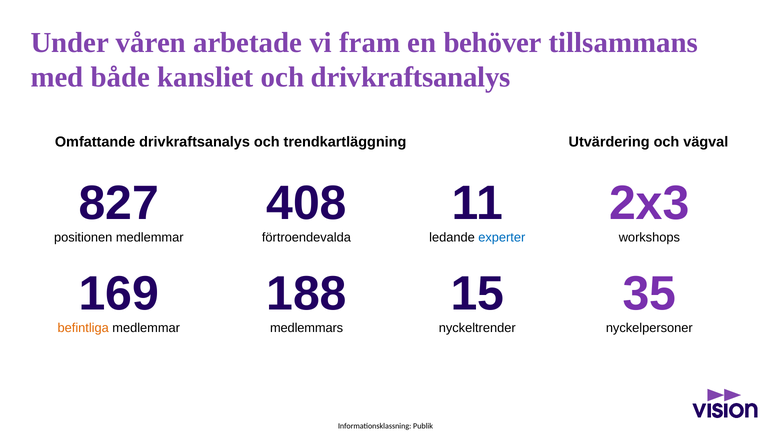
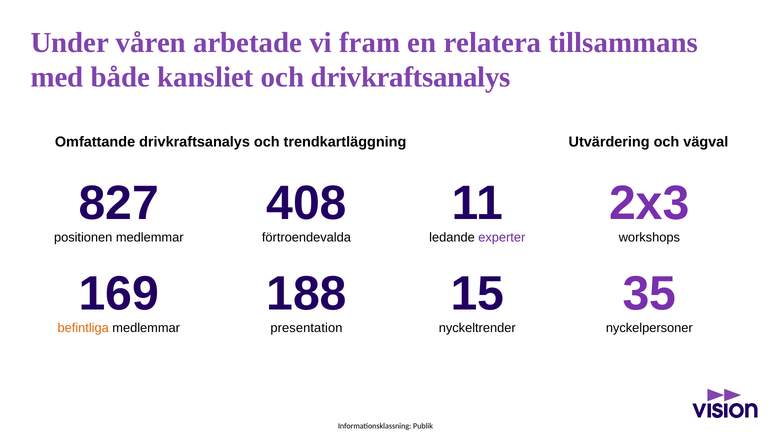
behöver: behöver -> relatera (492, 42)
experter colour: blue -> purple (502, 237)
medlemmars: medlemmars -> presentation (306, 328)
